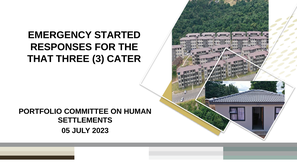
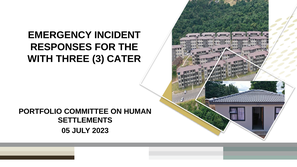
STARTED: STARTED -> INCIDENT (117, 35)
THAT: THAT -> WITH (40, 59)
